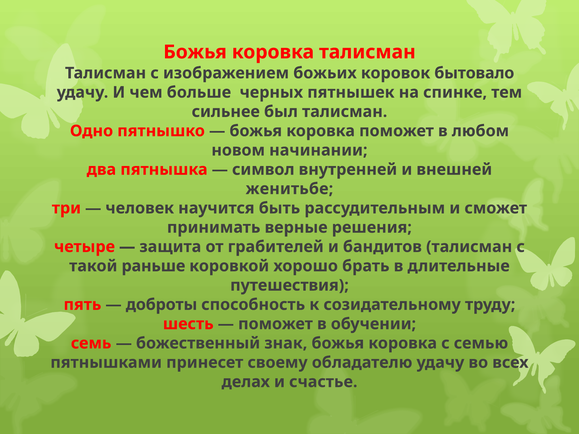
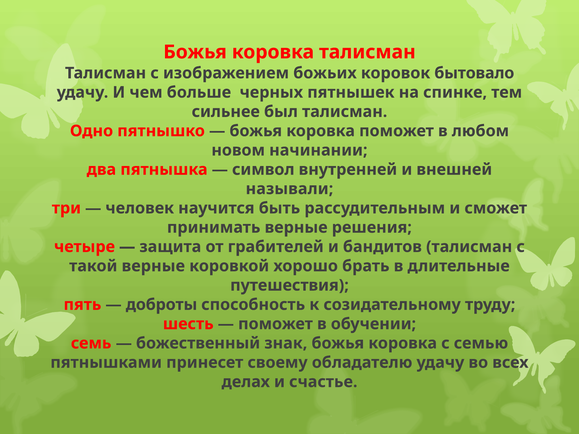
женитьбе: женитьбе -> называли (289, 189)
такой раньше: раньше -> верные (153, 266)
